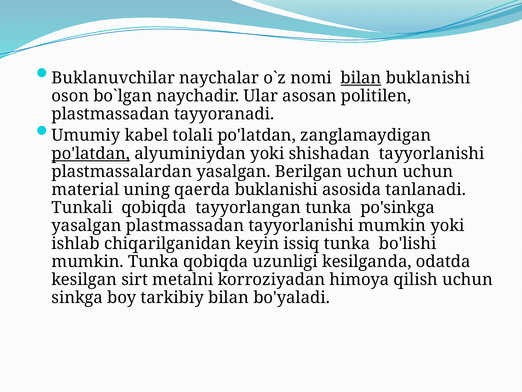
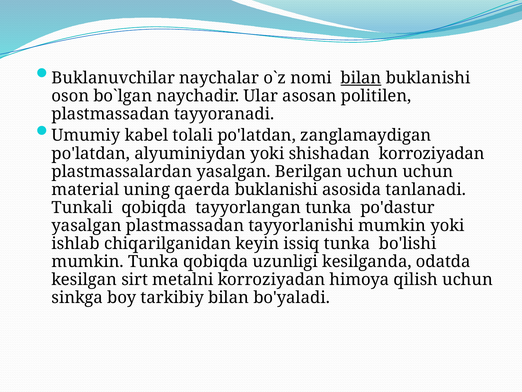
po'latdan underline: present -> none (91, 153)
shishadan tayyorlanishi: tayyorlanishi -> korroziyadan (432, 153)
po'sinkga: po'sinkga -> po'dastur (398, 207)
